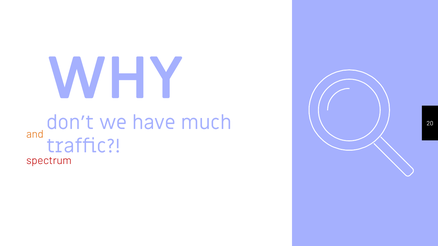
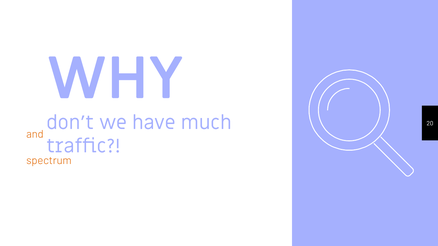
spectrum colour: red -> orange (49, 161)
